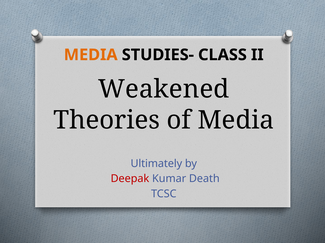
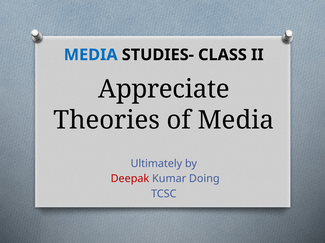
MEDIA colour: orange -> blue (91, 55)
Weakened: Weakened -> Appreciate (164, 90)
Death: Death -> Doing (204, 179)
